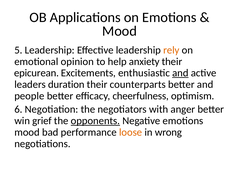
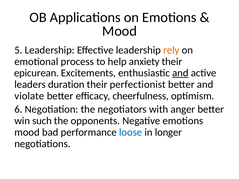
opinion: opinion -> process (77, 62)
counterparts: counterparts -> perfectionist (138, 85)
people: people -> violate (29, 96)
grief: grief -> such (42, 121)
opponents underline: present -> none (95, 121)
loose colour: orange -> blue (131, 132)
wrong: wrong -> longer (168, 132)
